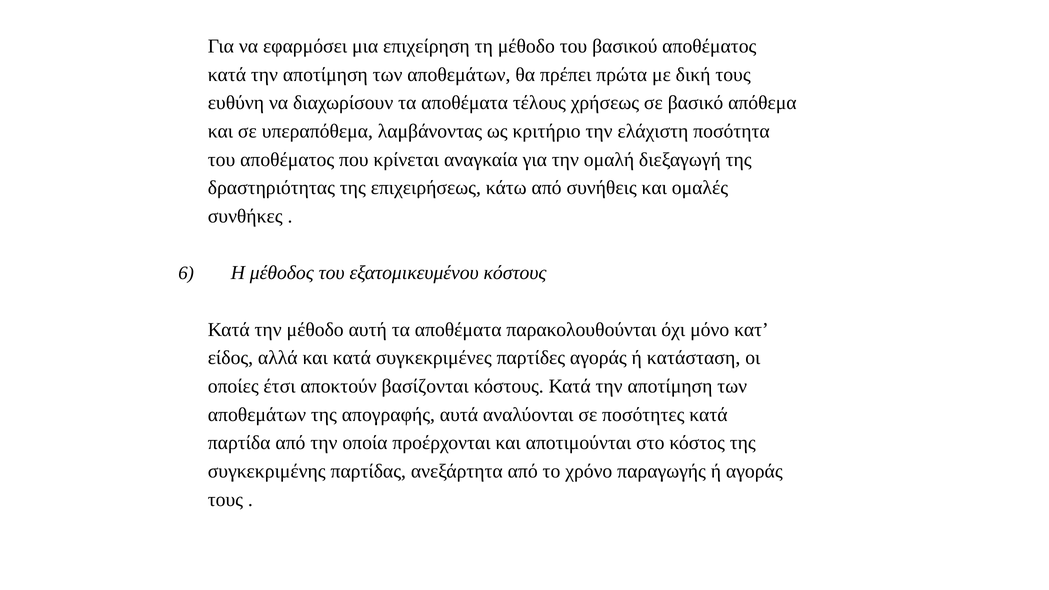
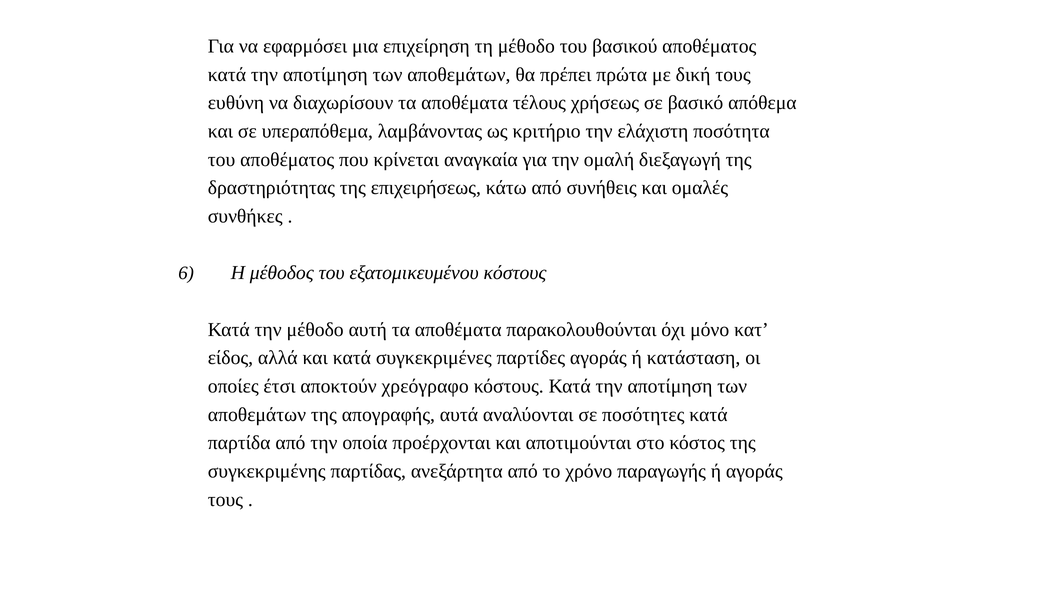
βασίζονται: βασίζονται -> χρεόγραφο (425, 386)
